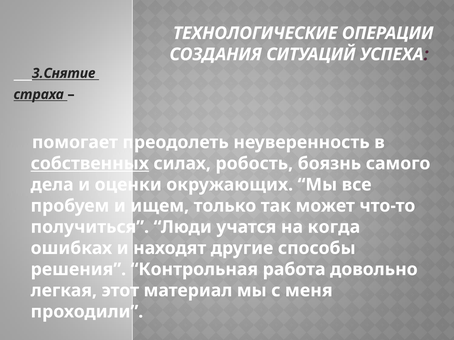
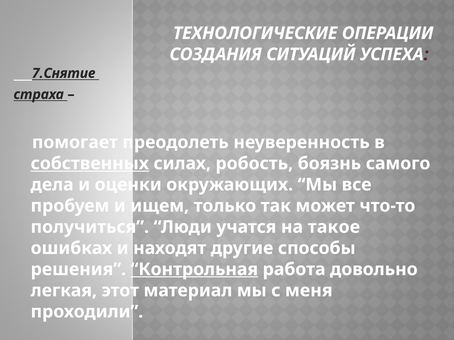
3.Снятие: 3.Снятие -> 7.Снятие (64, 73)
когда: когда -> такое (334, 227)
Контрольная underline: none -> present (194, 270)
